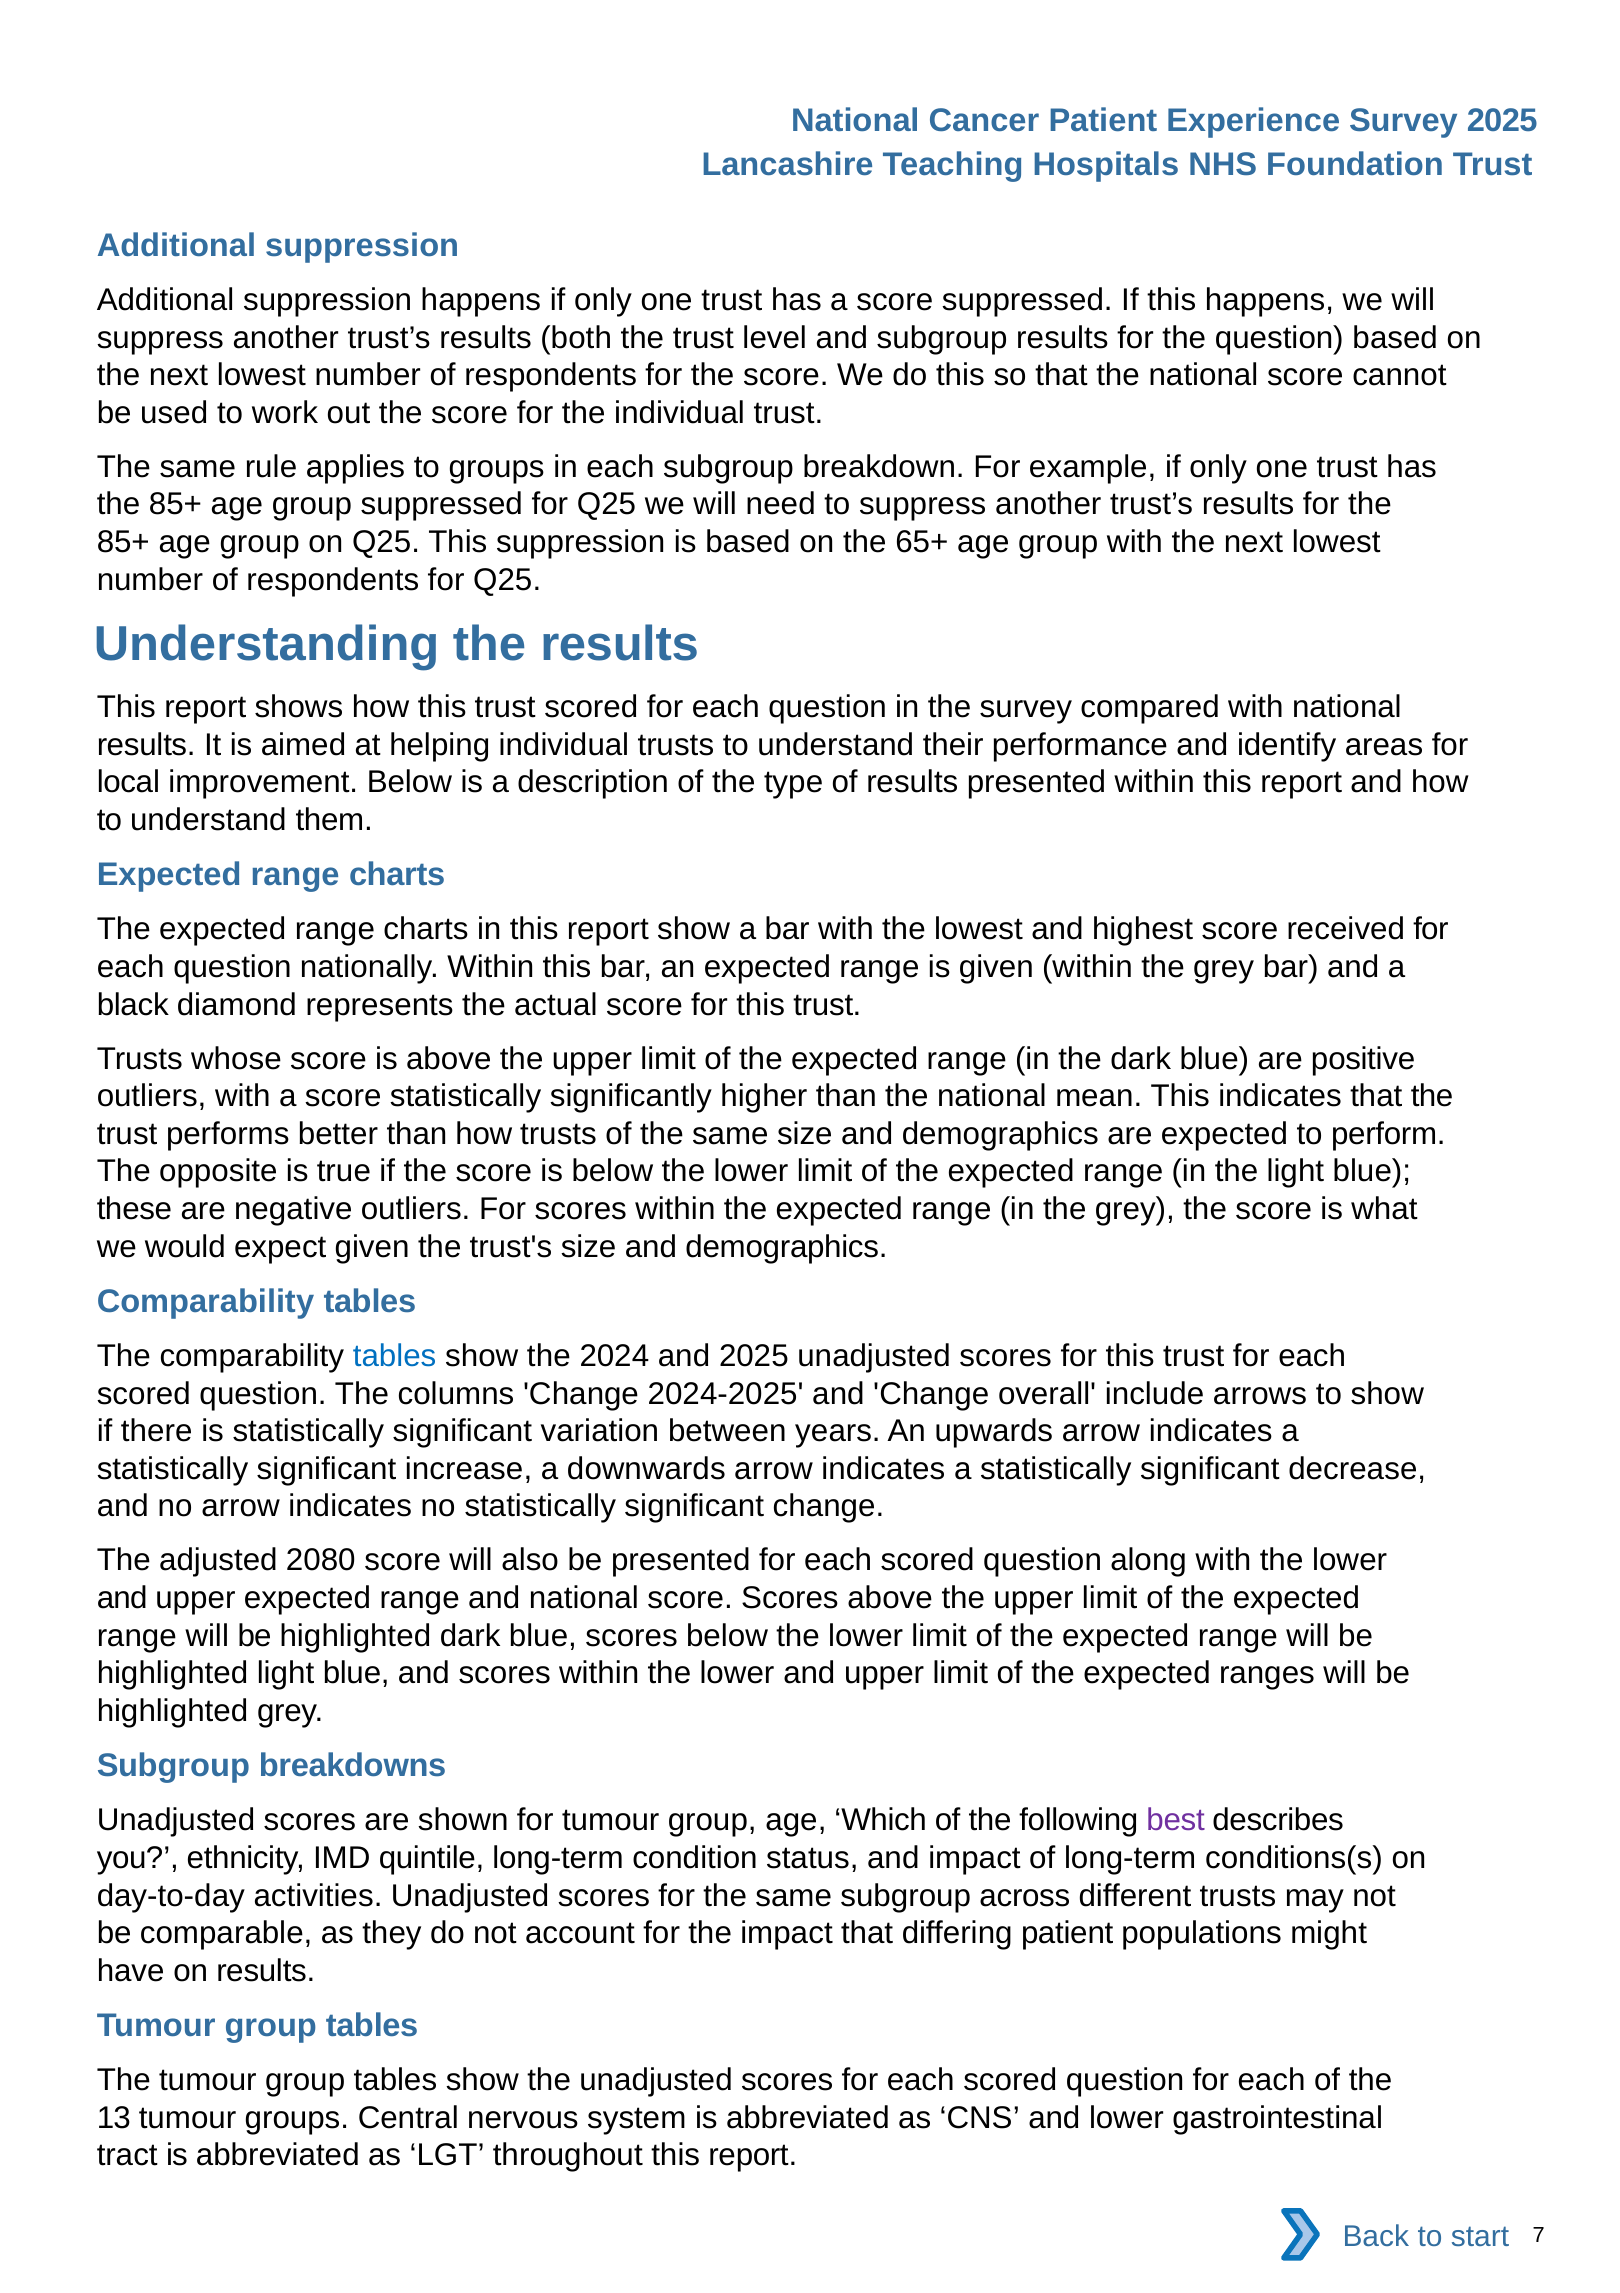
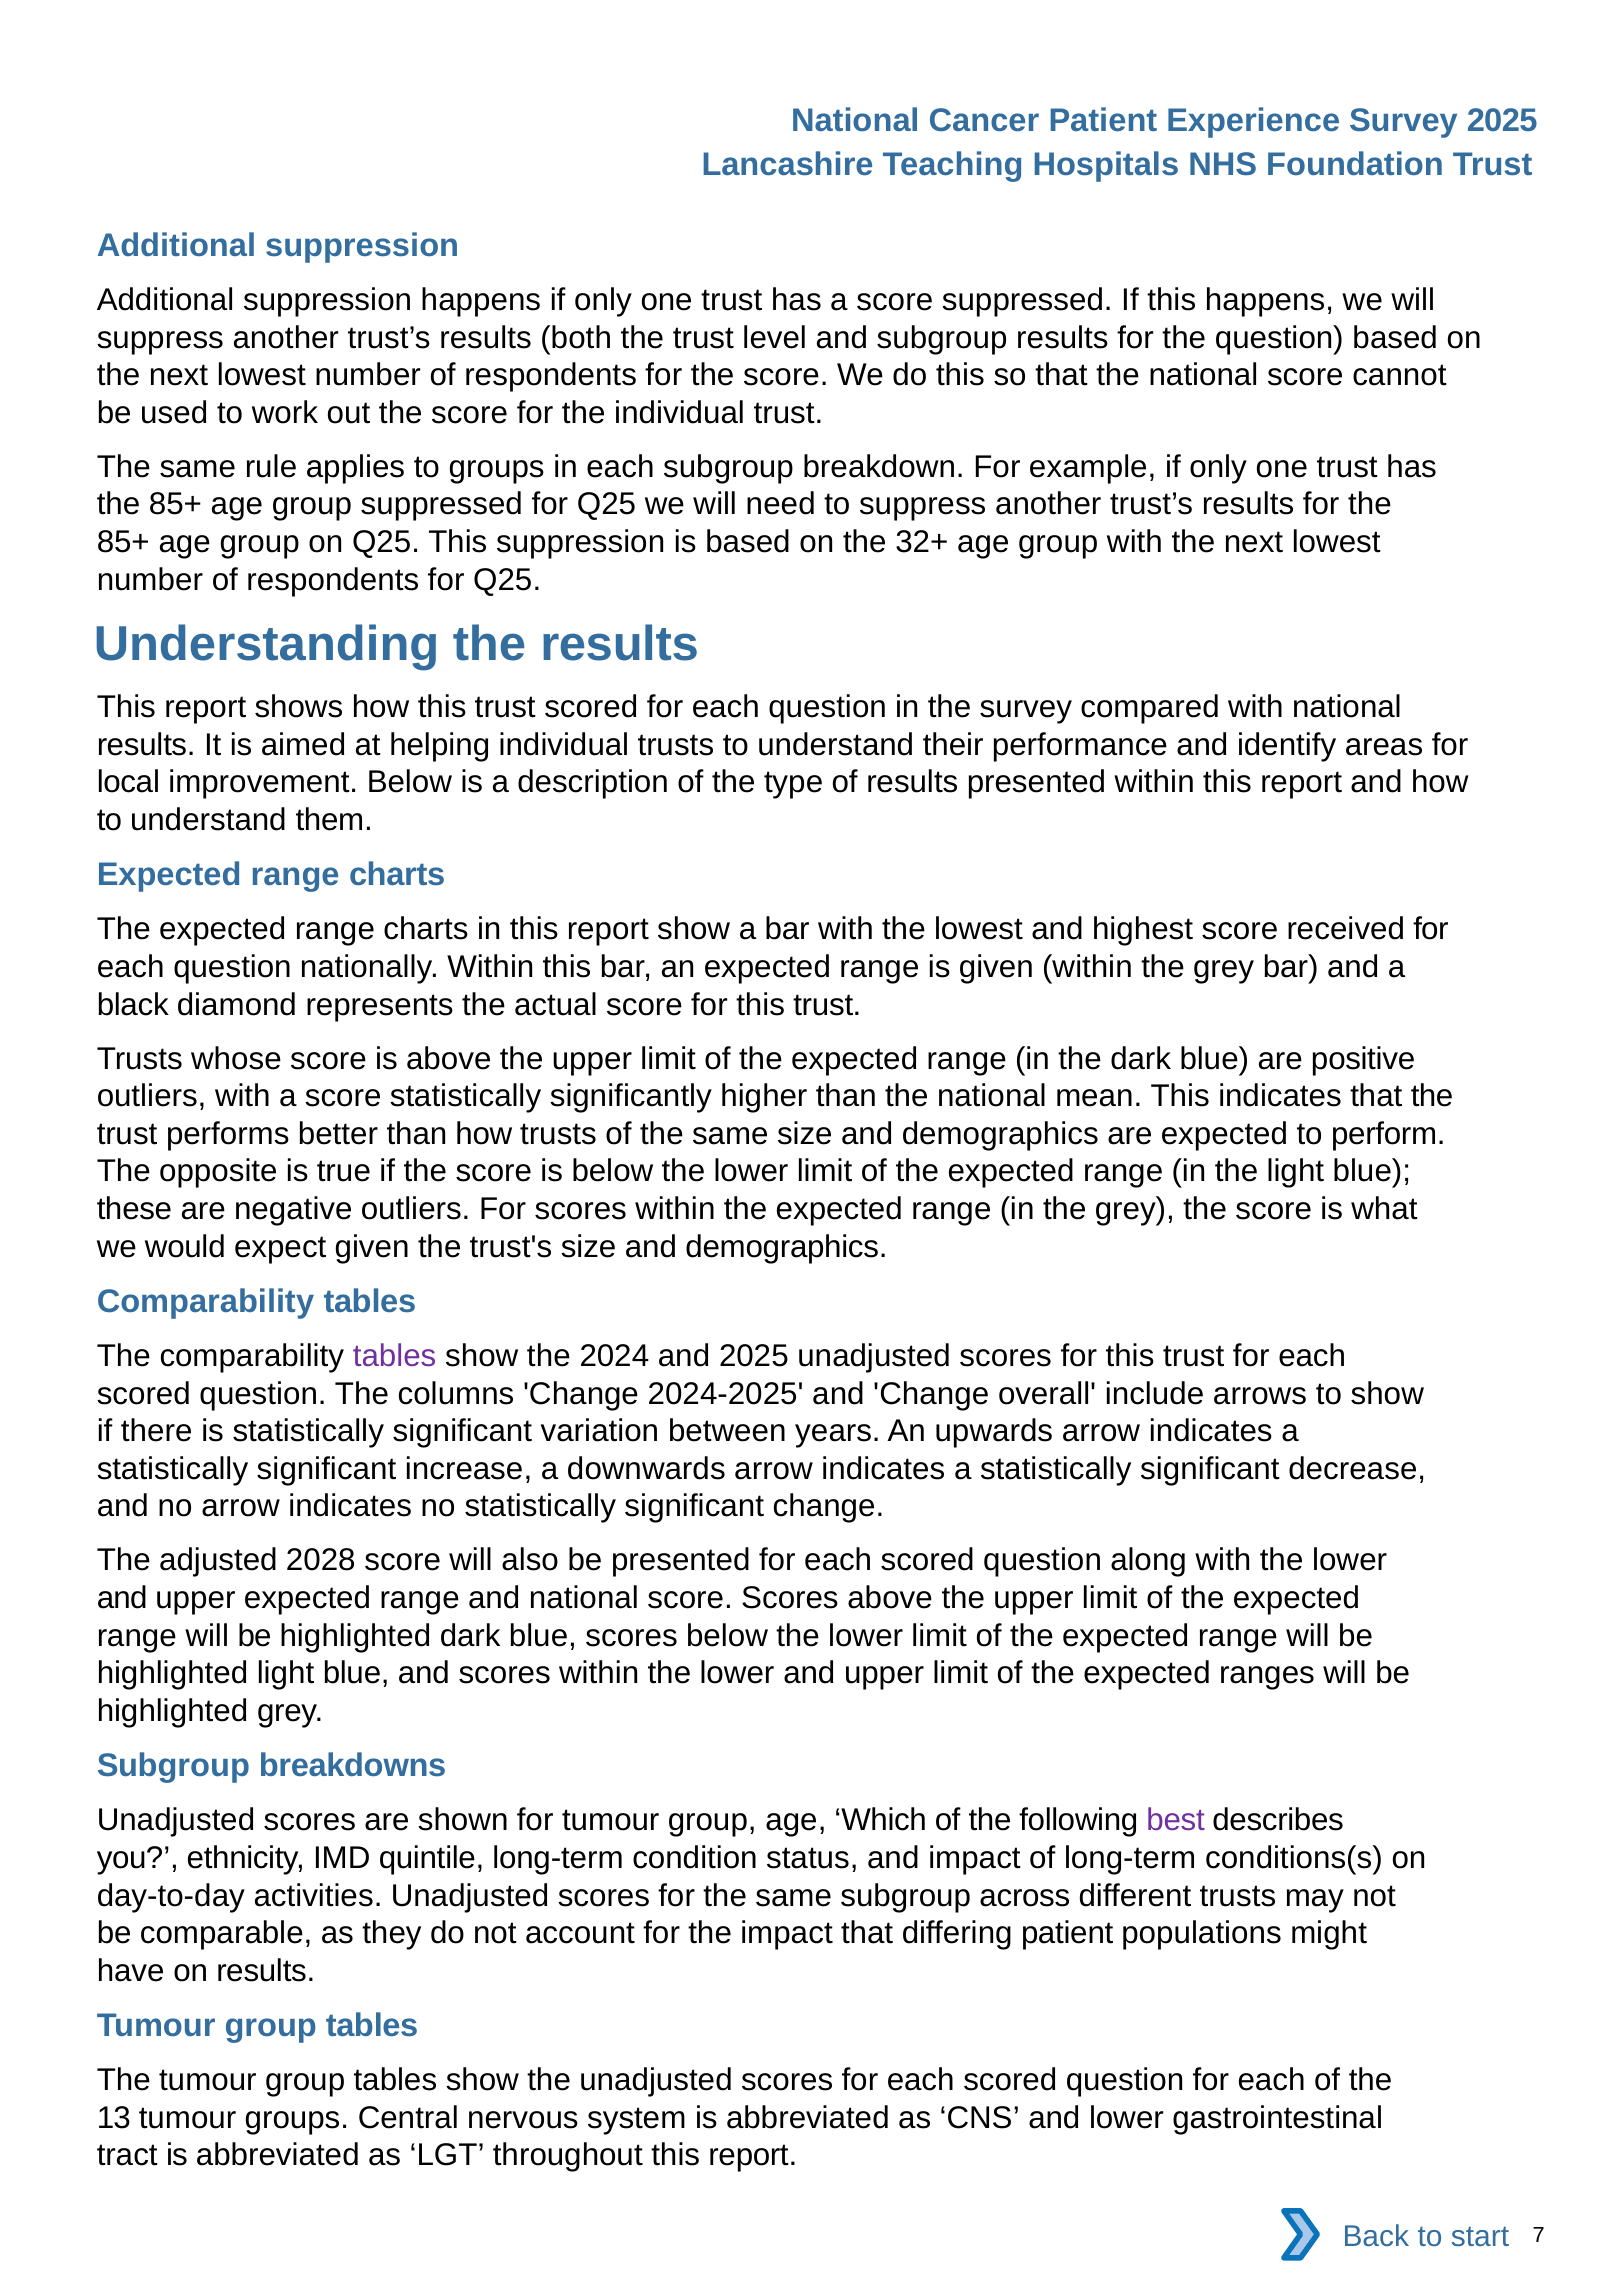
65+: 65+ -> 32+ (922, 542)
tables colour: blue -> purple (395, 1356)
2080: 2080 -> 2028 (321, 1560)
